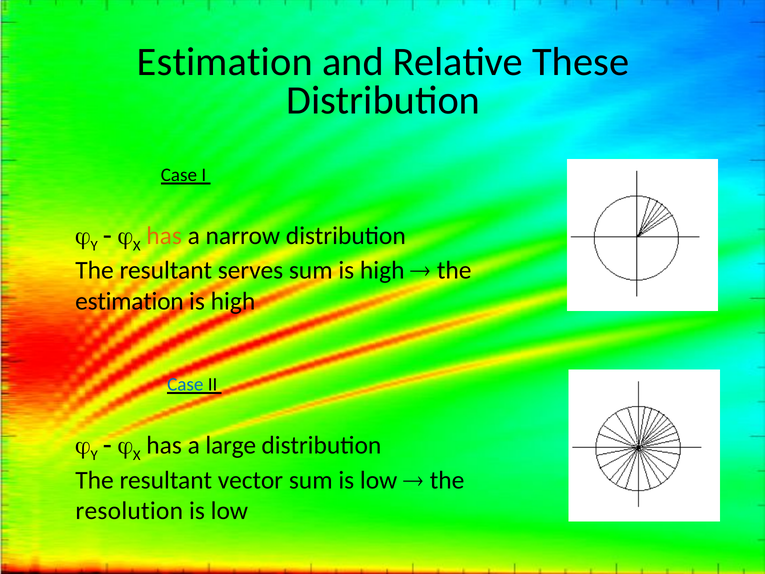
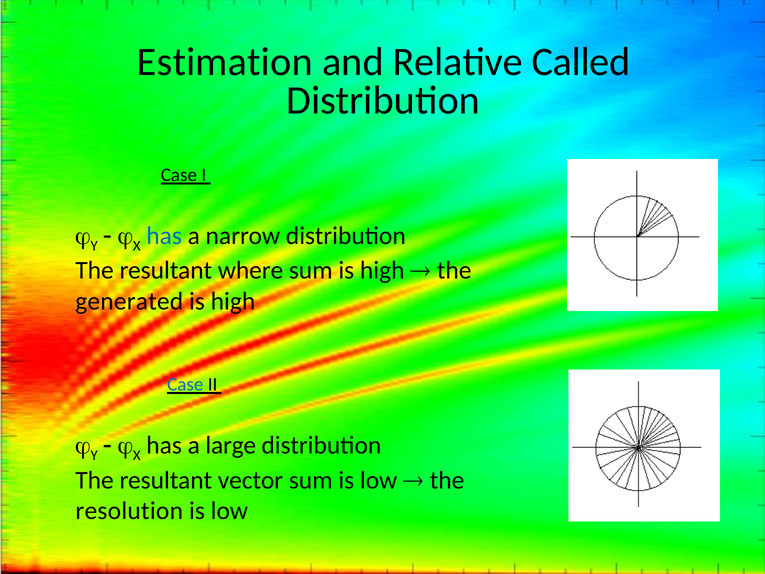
These: These -> Called (581, 62)
has colour: orange -> blue (164, 236)
serves: serves -> where (251, 270)
estimation: estimation -> generated (129, 301)
